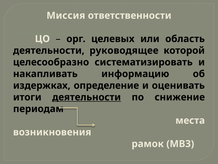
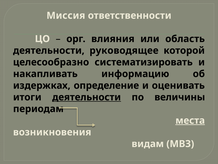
целевых: целевых -> влияния (113, 39)
снижение: снижение -> величины (180, 97)
места underline: none -> present (190, 120)
рамок: рамок -> видам (148, 143)
